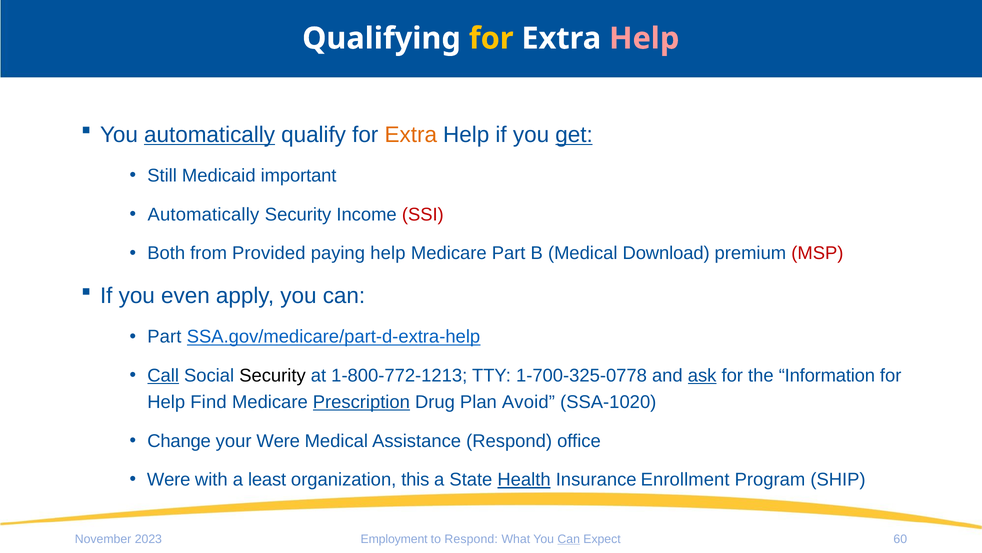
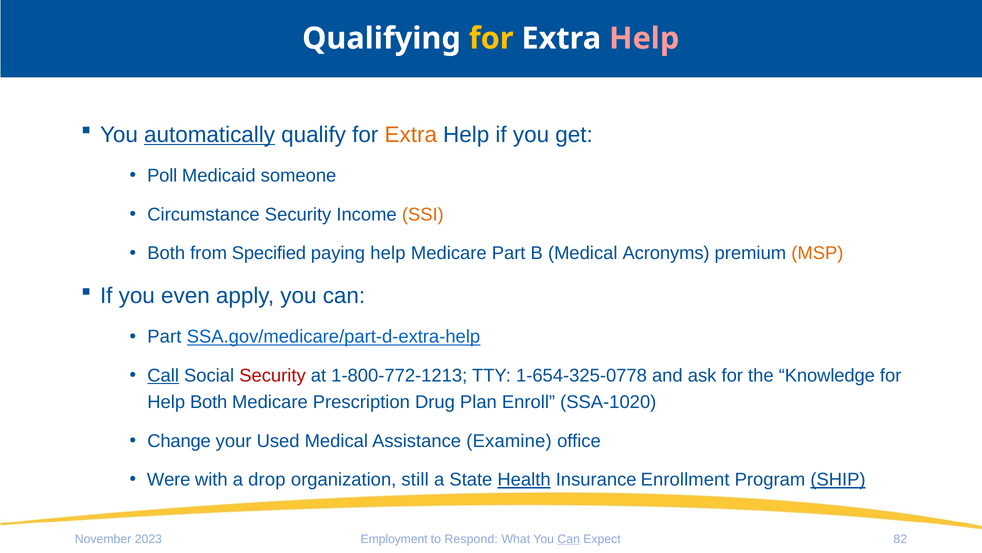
get underline: present -> none (574, 135)
Still: Still -> Poll (162, 176)
important: important -> someone (299, 176)
Automatically: Automatically -> Circumstance (204, 214)
SSI colour: red -> orange (423, 214)
Provided: Provided -> Specified (269, 253)
Download: Download -> Acronyms (666, 253)
MSP colour: red -> orange (817, 253)
Security colour: black -> red (273, 375)
1-700-325-0778: 1-700-325-0778 -> 1-654-325-0778 (581, 375)
ask underline: present -> none (702, 375)
Information: Information -> Knowledge (827, 375)
Help Find: Find -> Both (209, 402)
Prescription underline: present -> none (361, 402)
Avoid: Avoid -> Enroll (529, 402)
your Were: Were -> Used (278, 441)
Assistance Respond: Respond -> Examine (509, 441)
least: least -> drop (267, 479)
this: this -> still (415, 479)
SHIP underline: none -> present (838, 479)
60: 60 -> 82 (900, 538)
